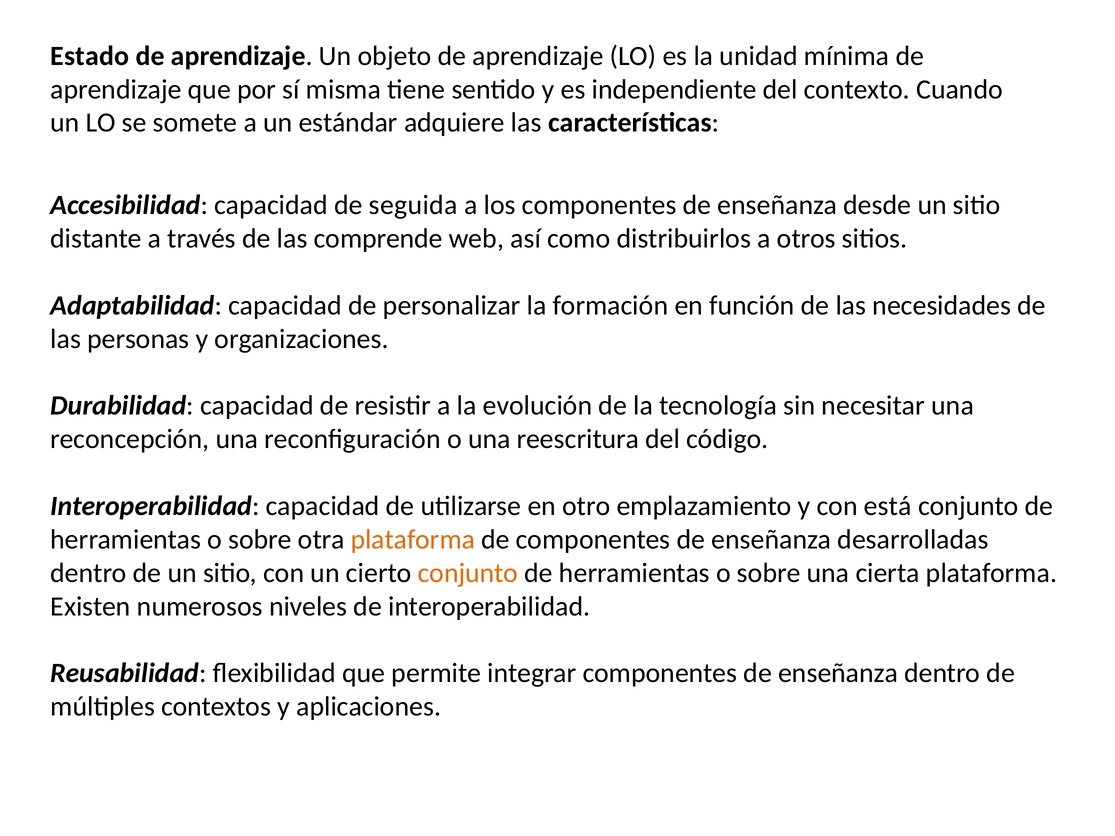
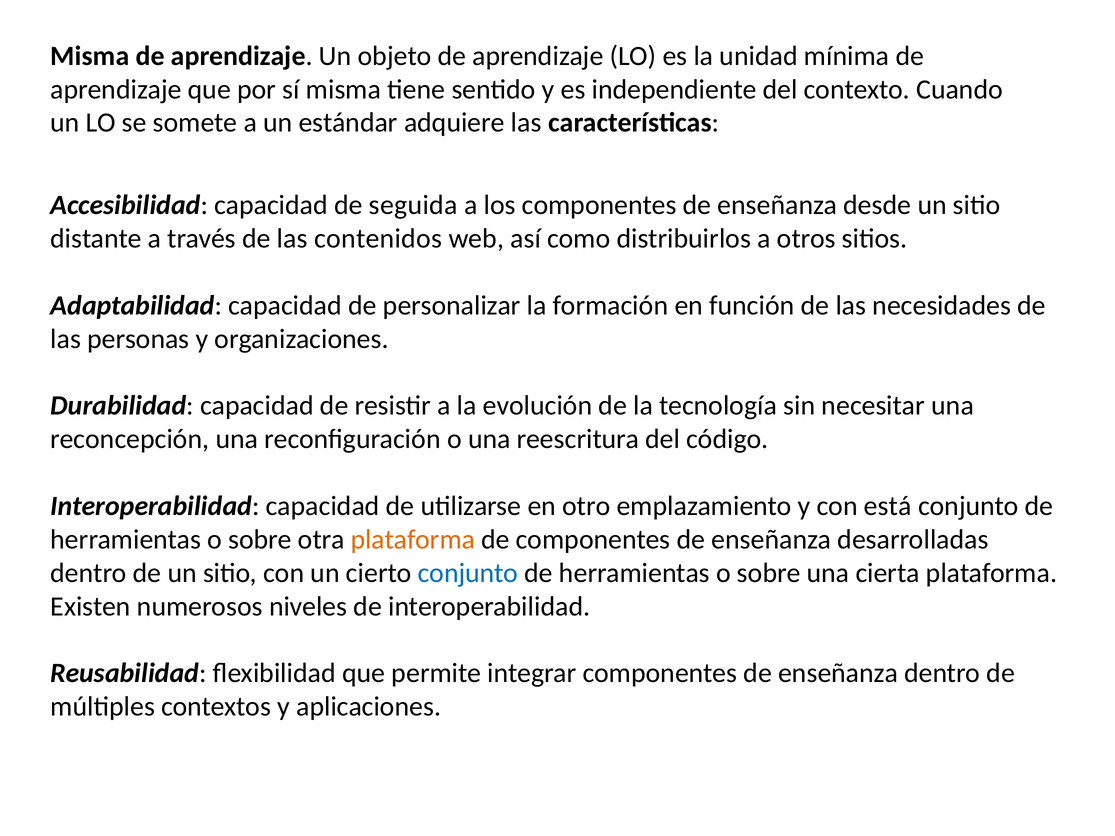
Estado: Estado -> Misma (90, 56)
comprende: comprende -> contenidos (378, 239)
conjunto colour: orange -> blue (468, 573)
